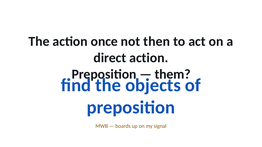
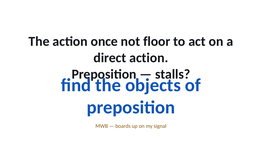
then: then -> floor (157, 42)
them: them -> stalls (173, 74)
